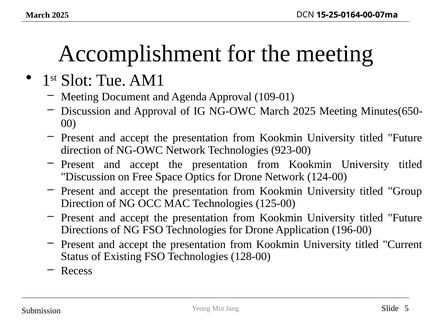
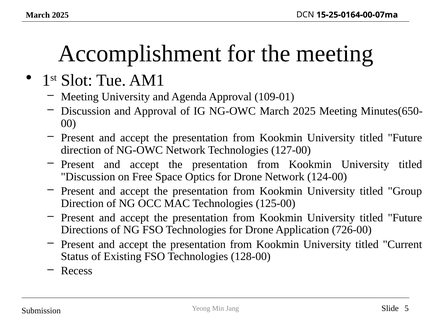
Meeting Document: Document -> University (126, 97)
923-00: 923-00 -> 127-00 (291, 150)
196-00: 196-00 -> 726-00 (352, 230)
